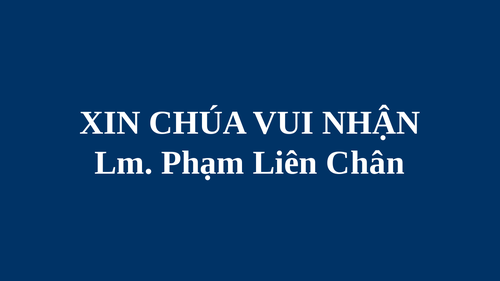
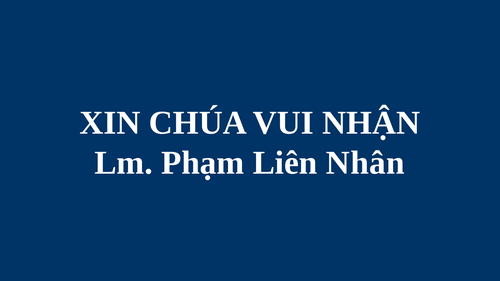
Chân: Chân -> Nhân (365, 163)
